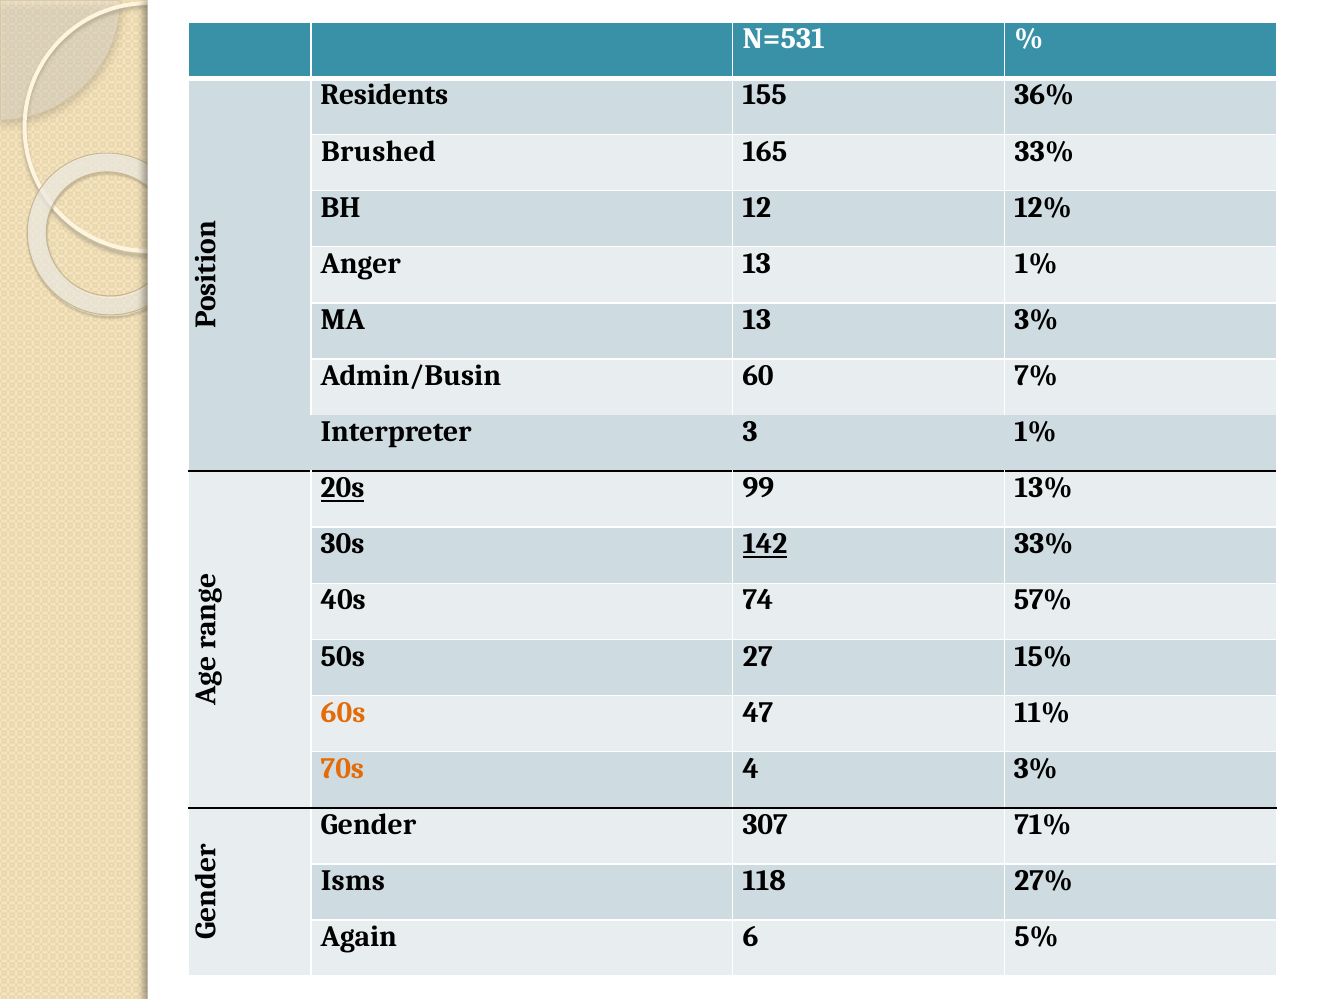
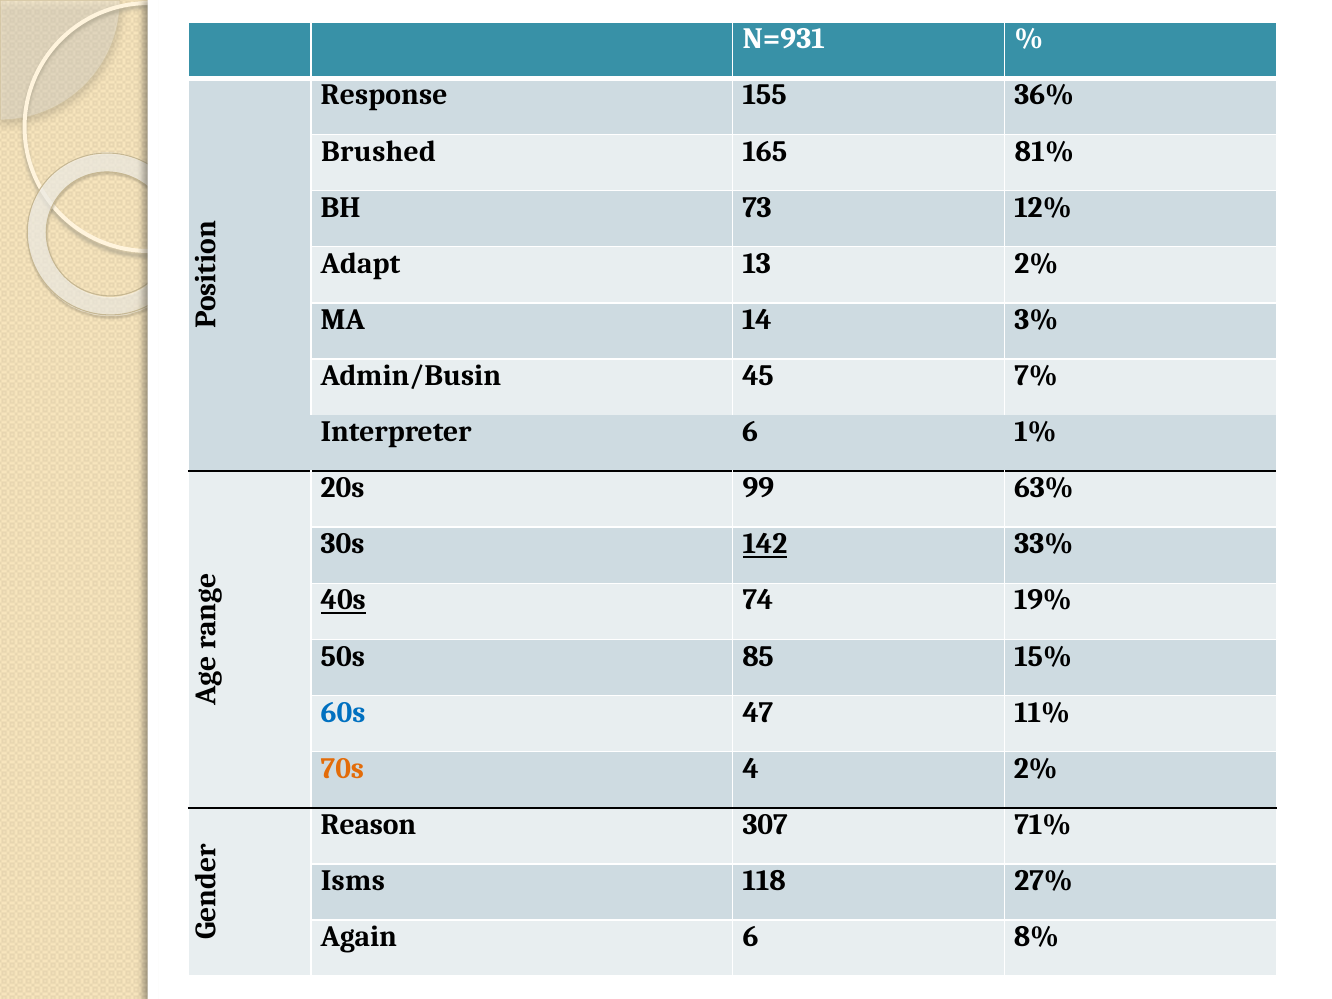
N=531: N=531 -> N=931 (784, 39)
Residents: Residents -> Response (384, 95)
165 33%: 33% -> 81% (1044, 151)
12: 12 -> 73 (757, 207)
Anger: Anger -> Adapt (361, 264)
13 1%: 1% -> 2% (1036, 264)
MA 13: 13 -> 14 (757, 320)
60: 60 -> 45 (758, 376)
Interpreter 3: 3 -> 6 (750, 432)
20s underline: present -> none (343, 488)
13%: 13% -> 63% (1044, 488)
40s underline: none -> present (343, 600)
57%: 57% -> 19% (1043, 600)
27: 27 -> 85 (758, 656)
60s colour: orange -> blue (343, 712)
4 3%: 3% -> 2% (1036, 769)
Gender: Gender -> Reason (368, 825)
5%: 5% -> 8% (1036, 937)
